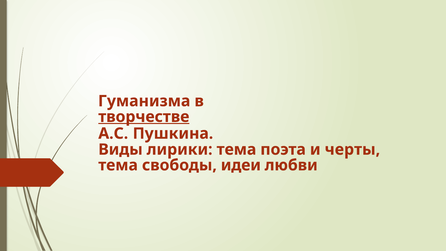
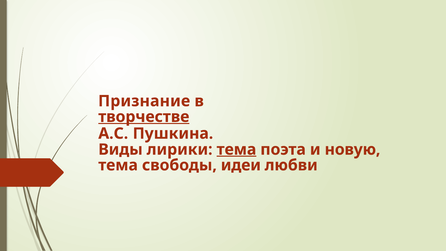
Гуманизма: Гуманизма -> Признание (144, 101)
тема underline: none -> present (236, 149)
черты: черты -> новую (352, 149)
